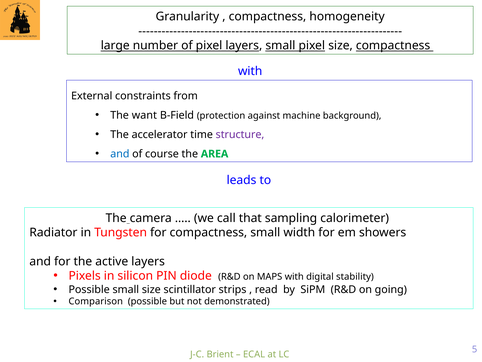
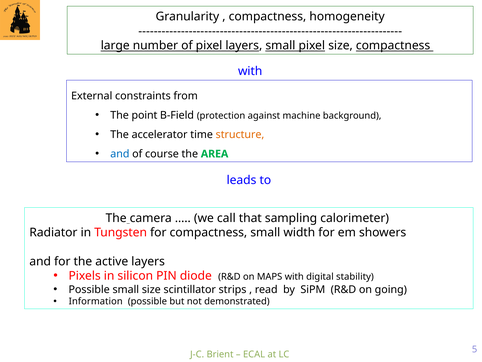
want: want -> point (144, 115)
structure colour: purple -> orange (240, 134)
Comparison: Comparison -> Information (96, 301)
